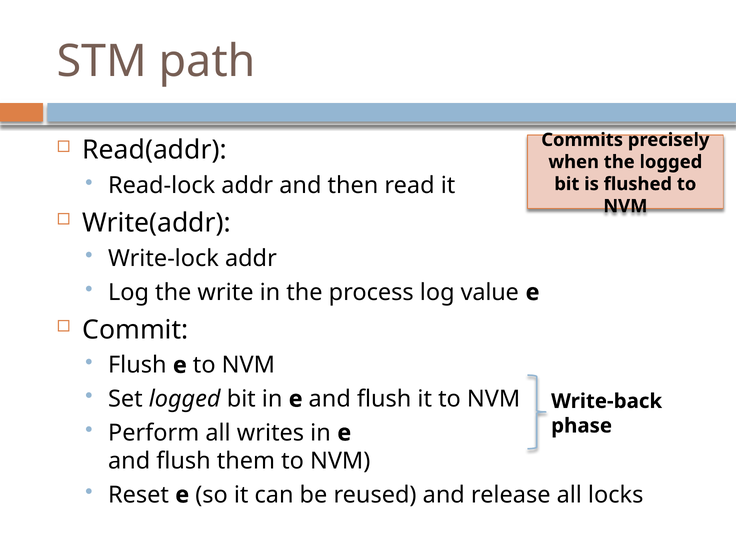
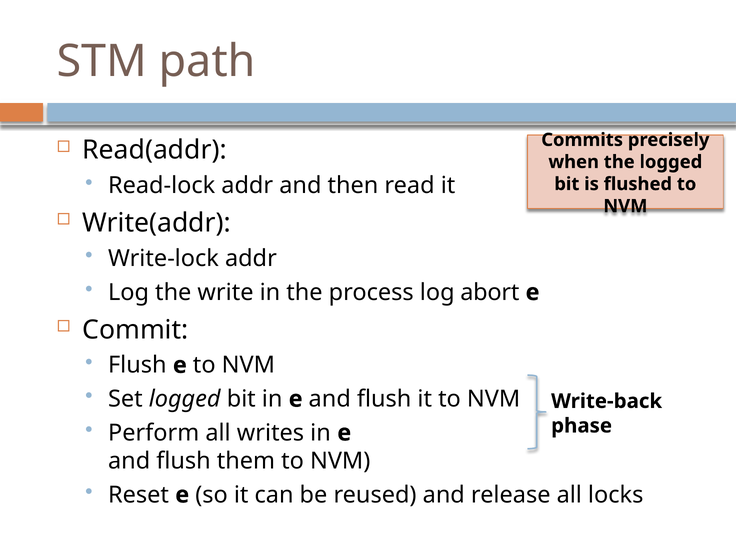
value: value -> abort (490, 292)
